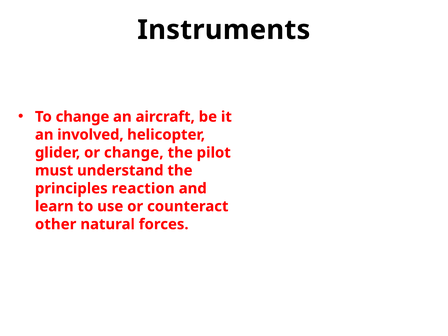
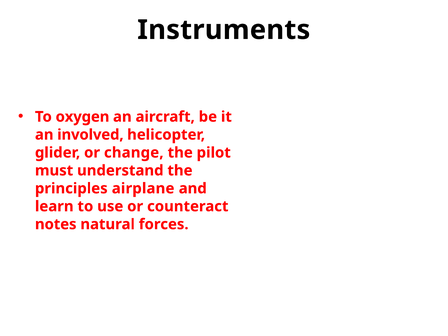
To change: change -> oxygen (82, 117)
reaction: reaction -> airplane (143, 188)
other: other -> notes (56, 224)
